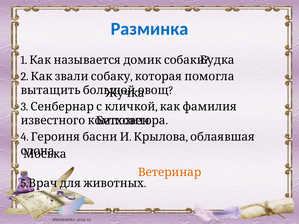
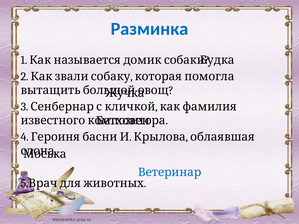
Ветеринар colour: orange -> blue (170, 173)
